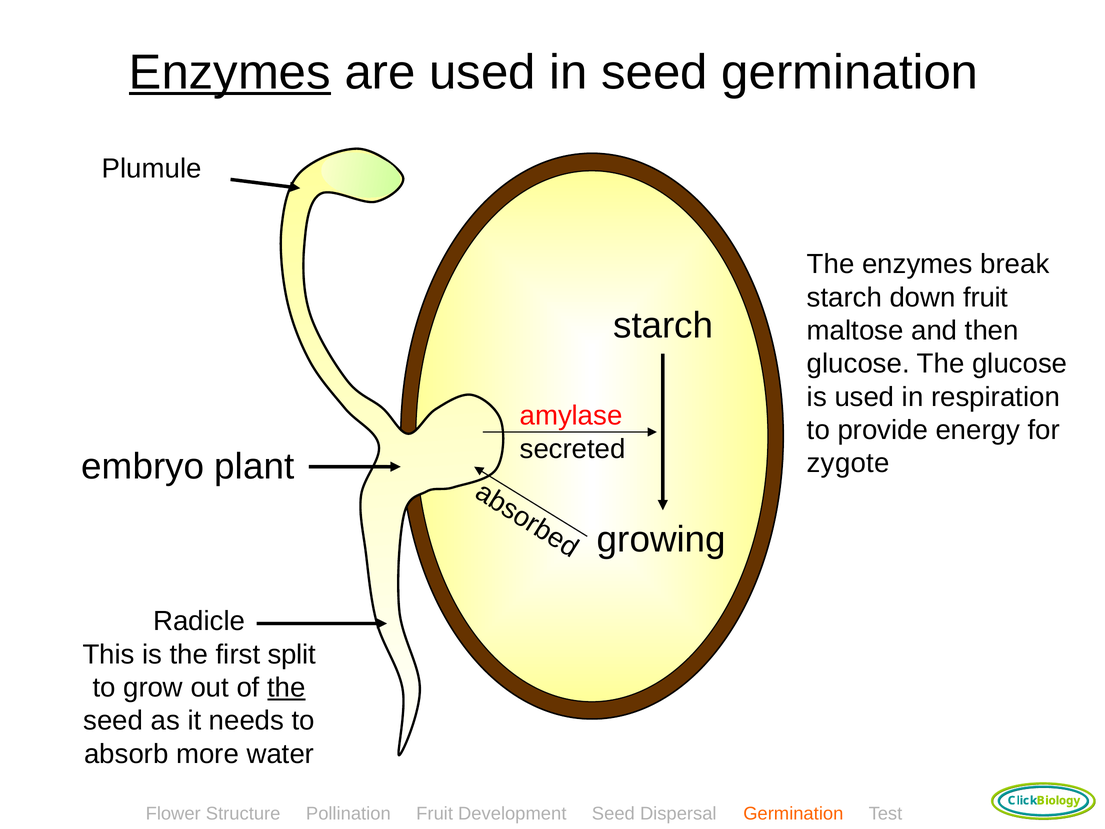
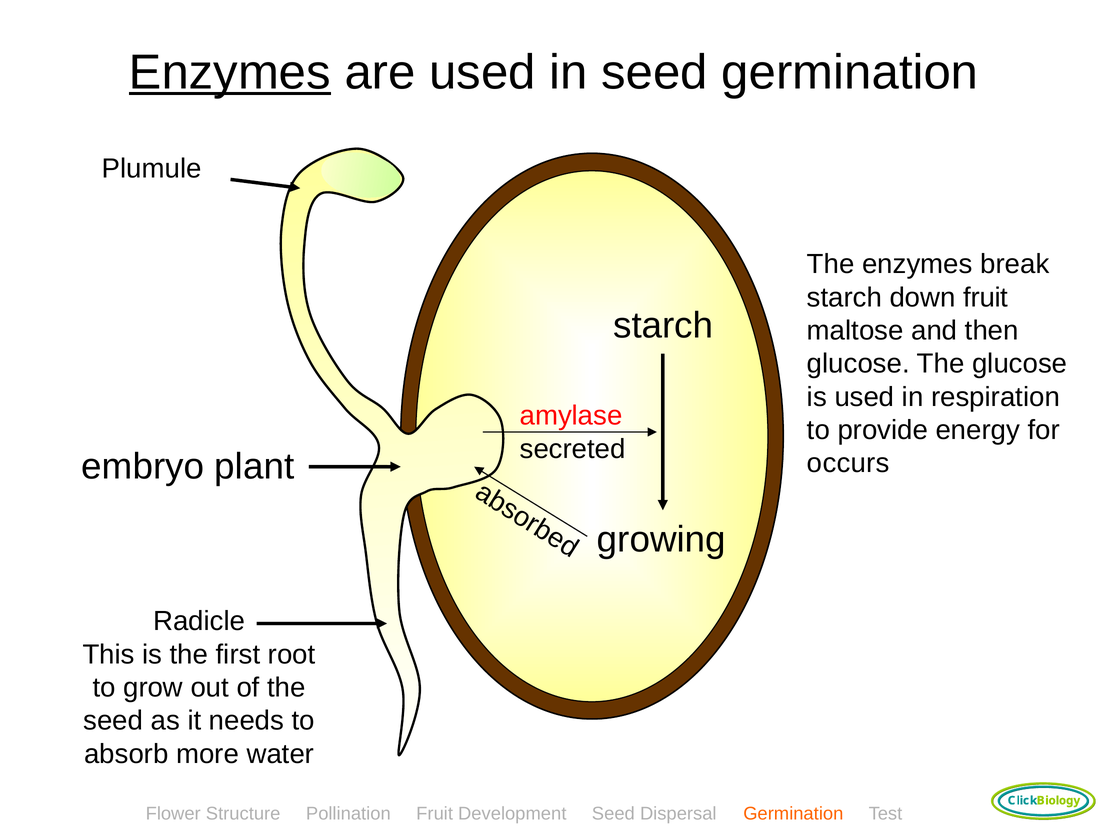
zygote: zygote -> occurs (848, 463)
split: split -> root (292, 654)
the underline: present -> none (286, 687)
